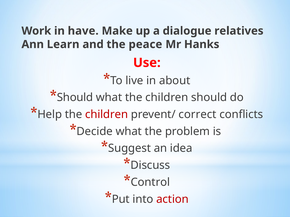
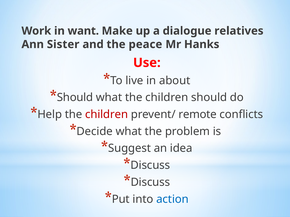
have: have -> want (83, 31)
Learn: Learn -> Sister (63, 44)
correct: correct -> remote (198, 115)
Control: Control -> Discuss (150, 183)
action colour: red -> blue (172, 200)
